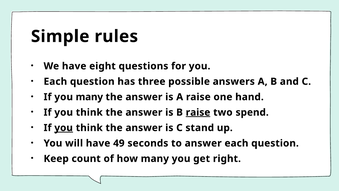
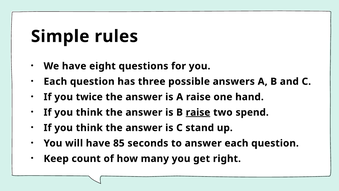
you many: many -> twice (89, 97)
you underline: present -> none (64, 128)
49: 49 -> 85 (119, 143)
